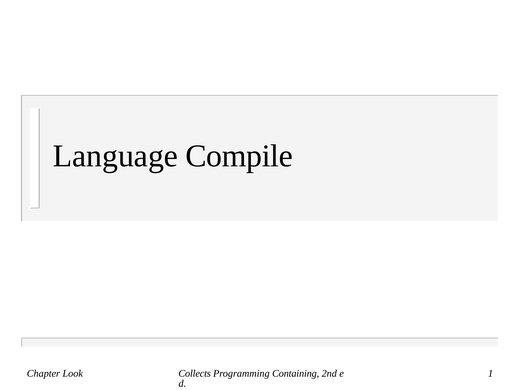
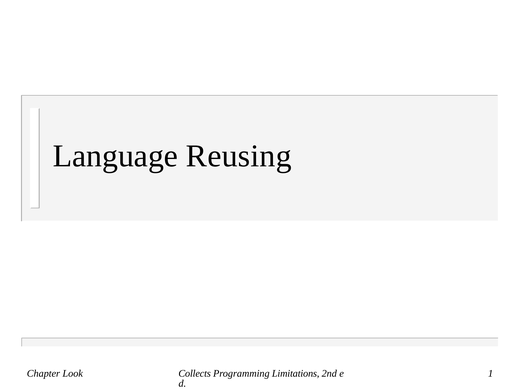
Compile: Compile -> Reusing (239, 156)
Containing: Containing -> Limitations (296, 373)
